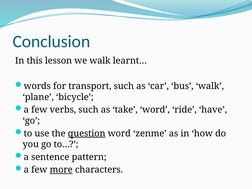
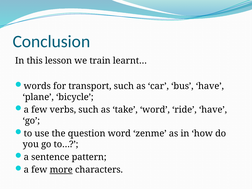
we walk: walk -> train (100, 61)
bus walk: walk -> have (210, 86)
question underline: present -> none (87, 133)
